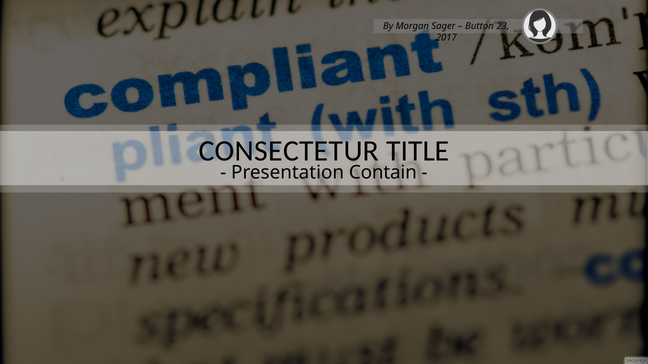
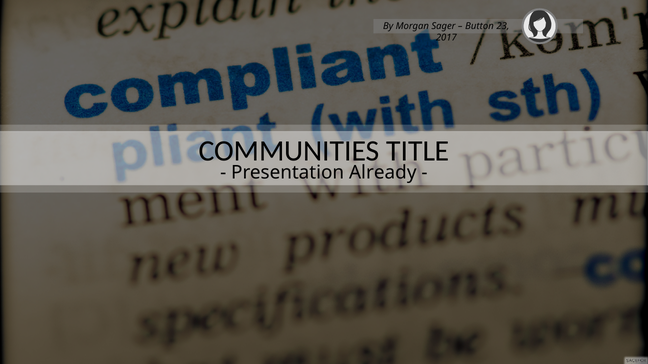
CONSECTETUR: CONSECTETUR -> COMMUNITIES (289, 151)
Contain: Contain -> Already (383, 173)
